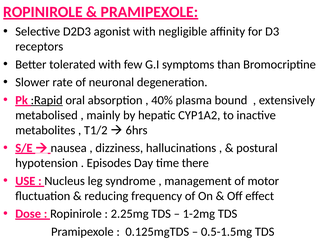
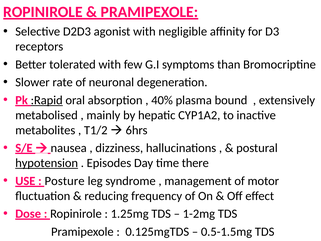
hypotension underline: none -> present (47, 163)
Nucleus: Nucleus -> Posture (65, 181)
2.25mg: 2.25mg -> 1.25mg (130, 214)
